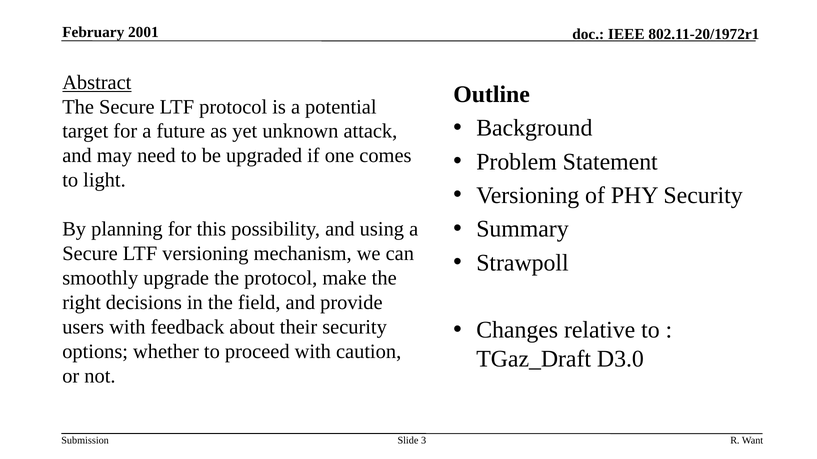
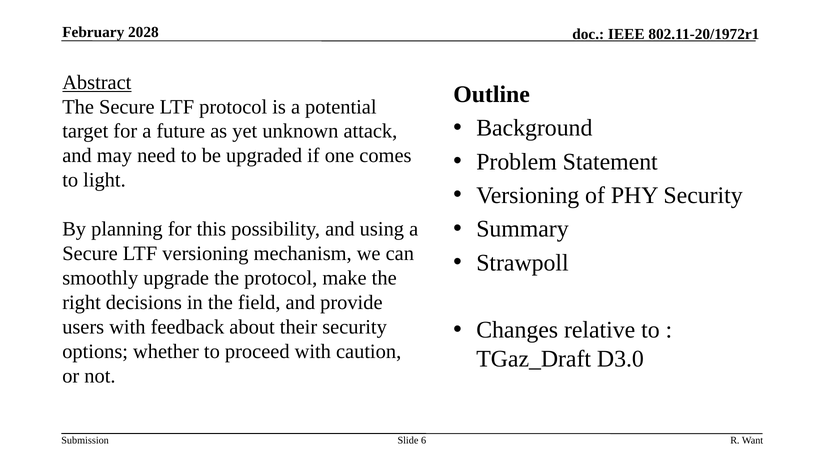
2001: 2001 -> 2028 (143, 32)
3: 3 -> 6 (424, 441)
